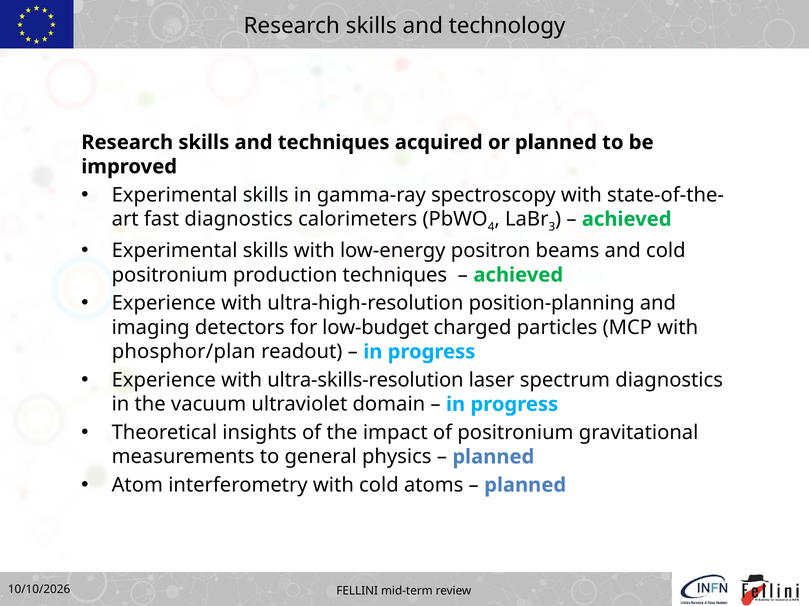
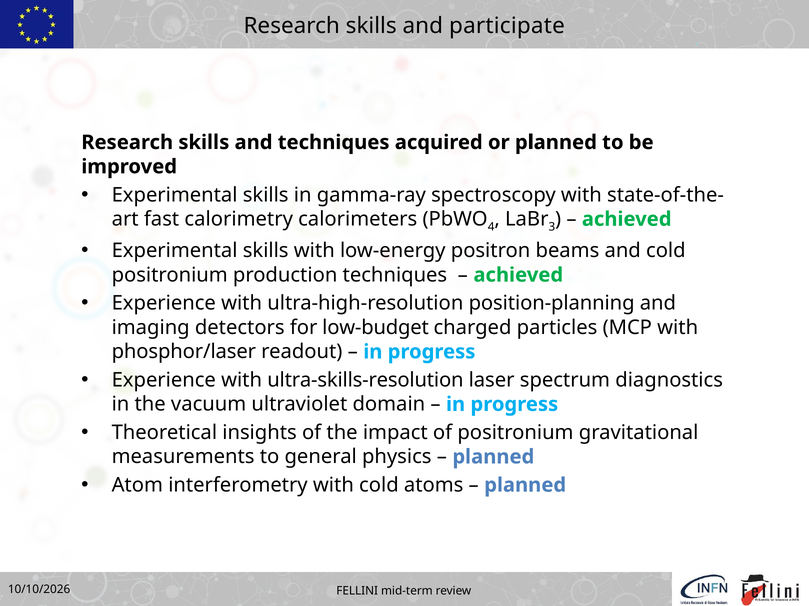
technology: technology -> participate (507, 26)
fast diagnostics: diagnostics -> calorimetry (239, 219)
phosphor/plan: phosphor/plan -> phosphor/laser (184, 352)
